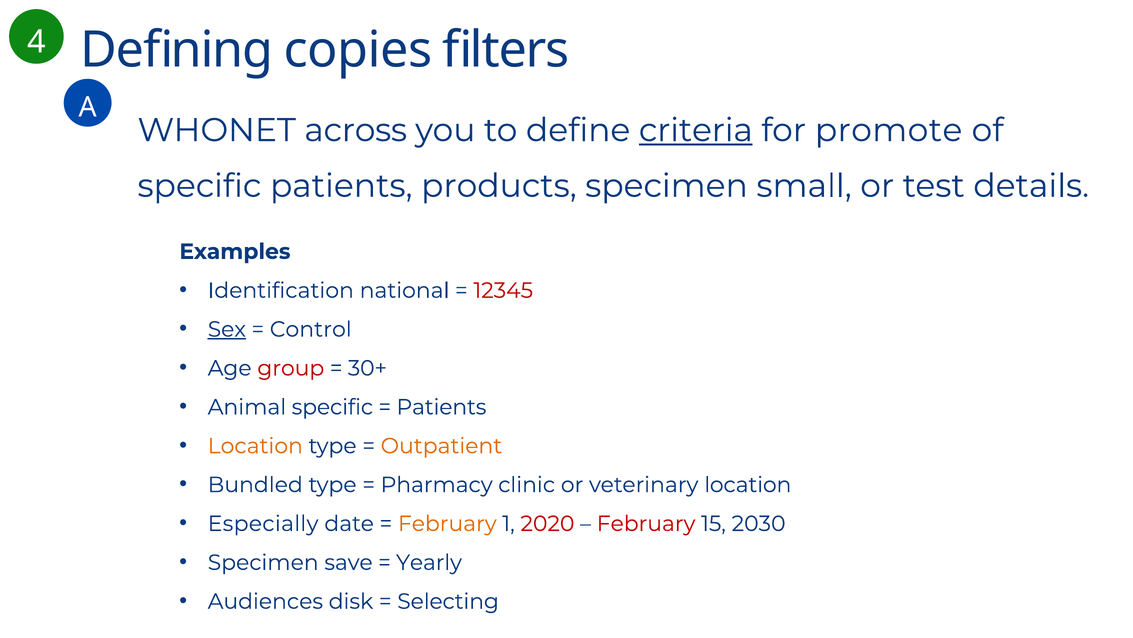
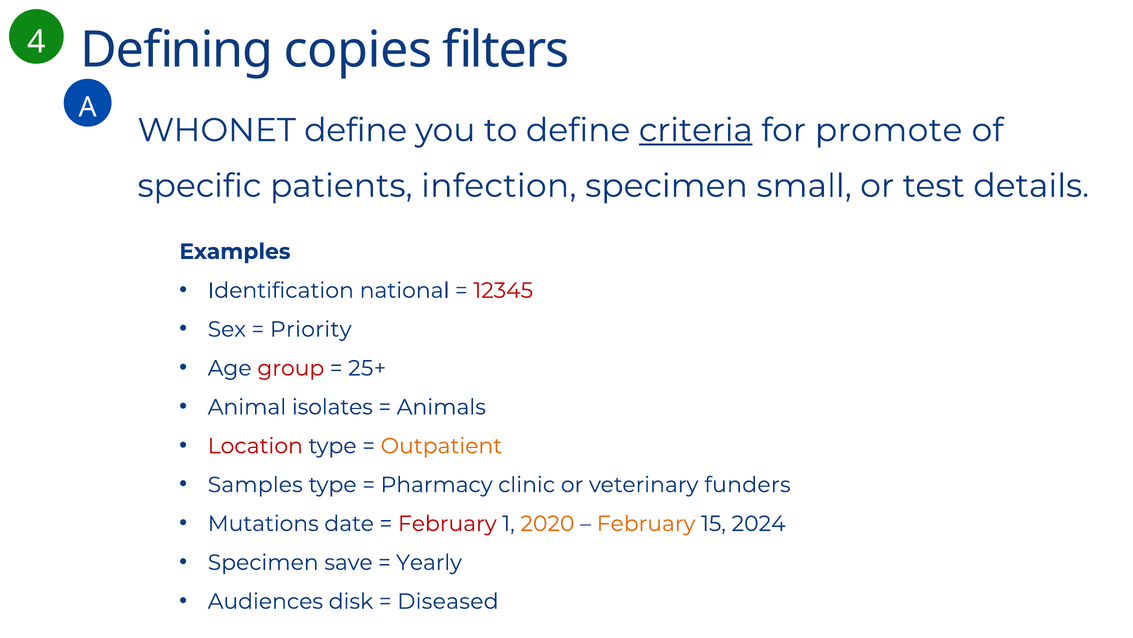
WHONET across: across -> define (356, 130)
products: products -> infection (499, 186)
Sex underline: present -> none (227, 329)
Control: Control -> Priority (311, 329)
30+: 30+ -> 25+ (367, 368)
Animal specific: specific -> isolates (332, 407)
Patients: Patients -> Animals (441, 407)
Location colour: orange -> red (255, 446)
Bundled: Bundled -> Samples (255, 484)
veterinary location: location -> funders (748, 484)
Especially: Especially -> Mutations (263, 523)
February colour: orange -> red (447, 523)
2020 colour: red -> orange (547, 523)
February colour: red -> orange (646, 523)
2030: 2030 -> 2024 (759, 523)
Selecting: Selecting -> Diseased (448, 601)
